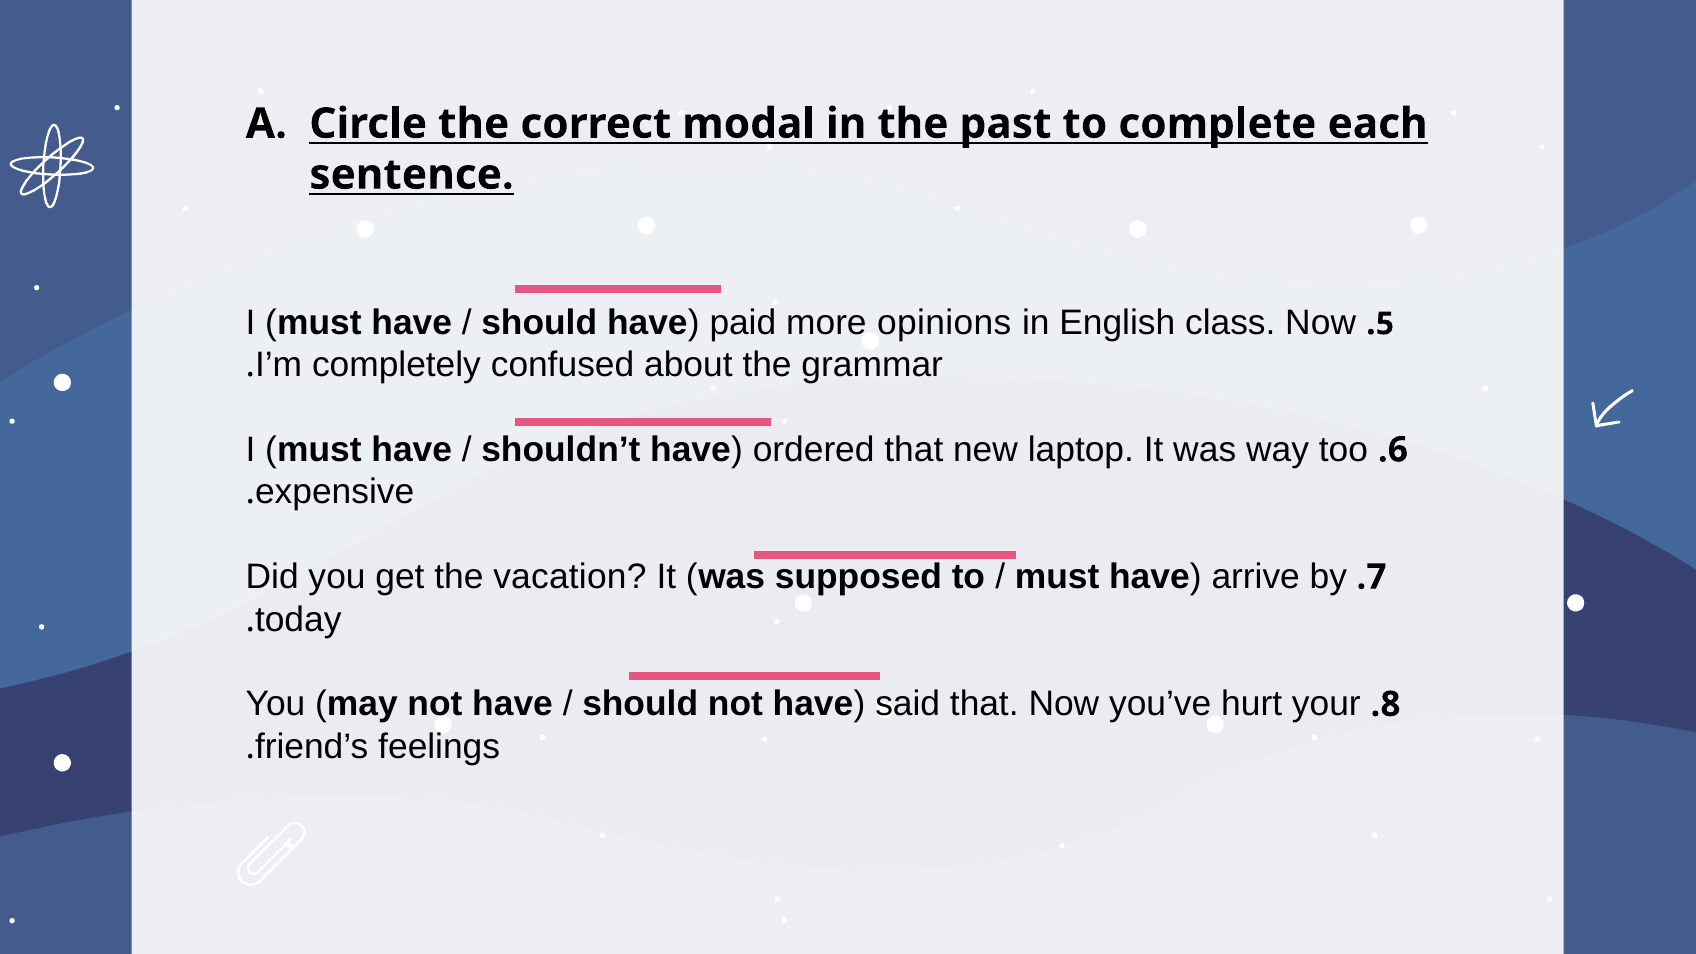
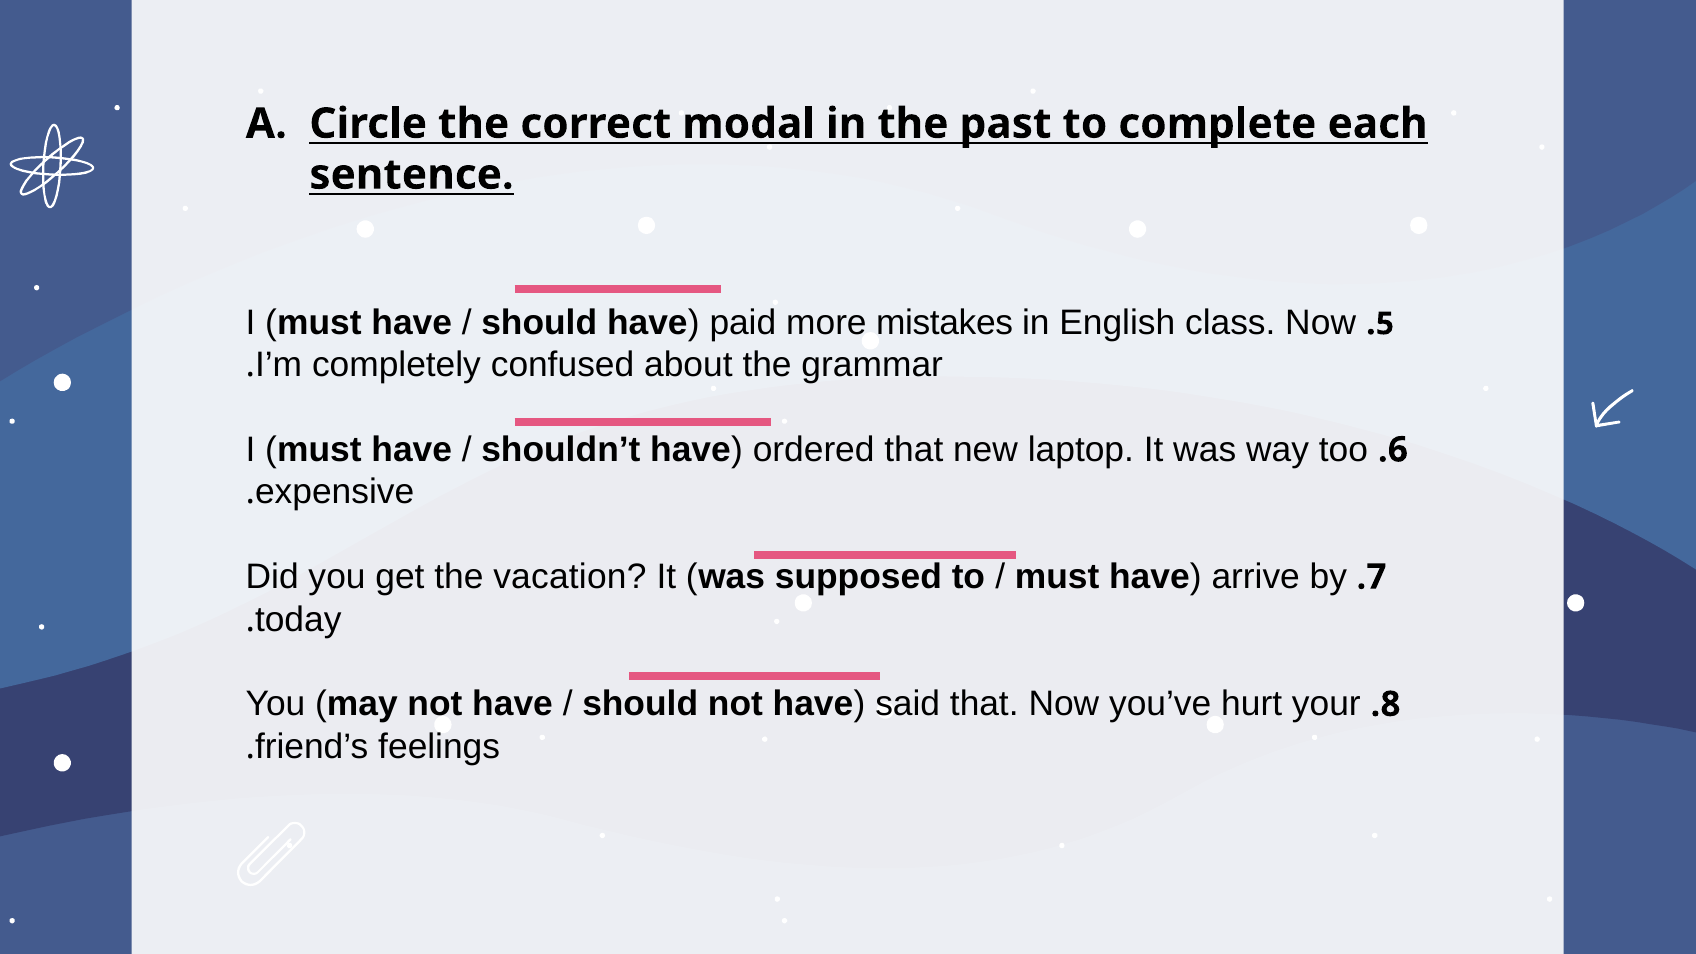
opinions: opinions -> mistakes (945, 323)
